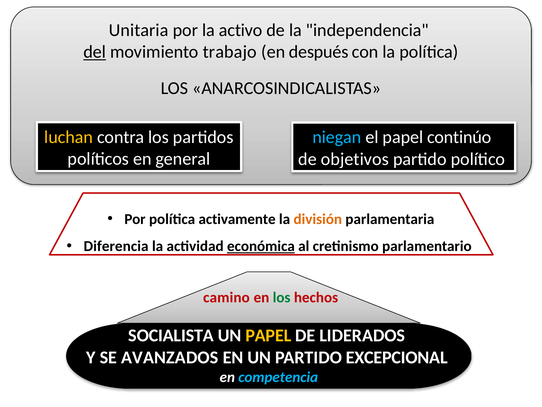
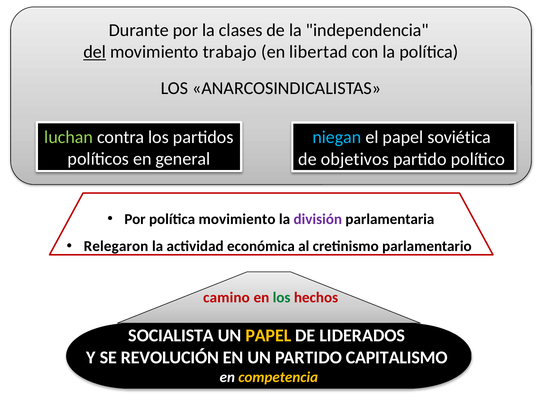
Unitaria: Unitaria -> Durante (139, 30)
activo: activo -> clases (241, 30)
después: después -> libertad (318, 52)
luchan colour: yellow -> light green (69, 137)
continúo: continúo -> soviética (459, 137)
política activamente: activamente -> movimiento (237, 219)
división colour: orange -> purple (318, 219)
Diferencia: Diferencia -> Relegaron (116, 246)
económica underline: present -> none (261, 246)
AVANZADOS: AVANZADOS -> REVOLUCIÓN (170, 357)
EXCEPCIONAL: EXCEPCIONAL -> CAPITALISMO (397, 357)
competencia colour: light blue -> yellow (278, 377)
